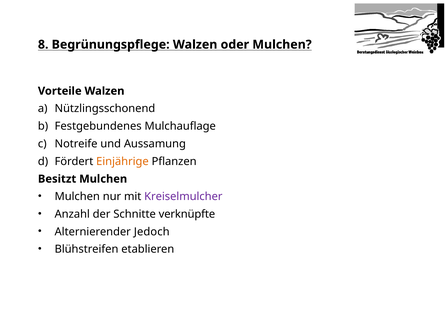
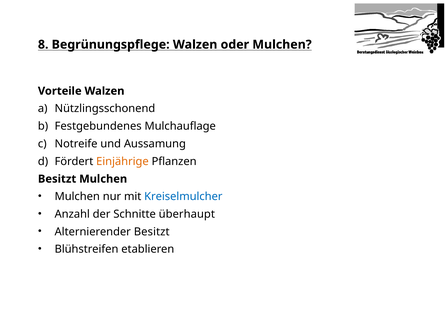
Kreiselmulcher colour: purple -> blue (183, 197)
verknüpfte: verknüpfte -> überhaupt (187, 214)
Alternierender Jedoch: Jedoch -> Besitzt (152, 232)
